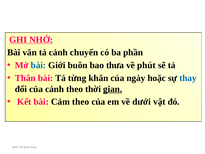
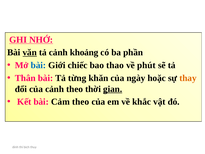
văn underline: none -> present (30, 52)
chuyến: chuyến -> khoảng (84, 52)
buôn: buôn -> chiếc (78, 65)
thưa: thưa -> thao (115, 65)
thay colour: blue -> orange (188, 78)
dưới: dưới -> khắc (142, 102)
